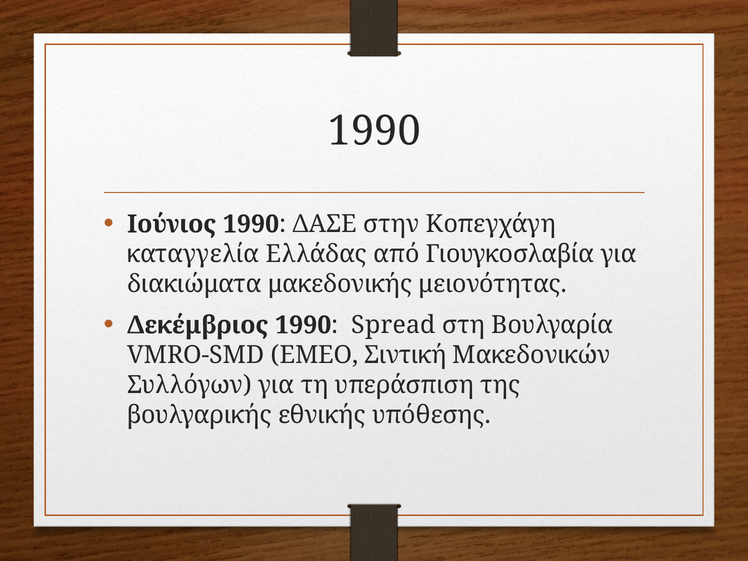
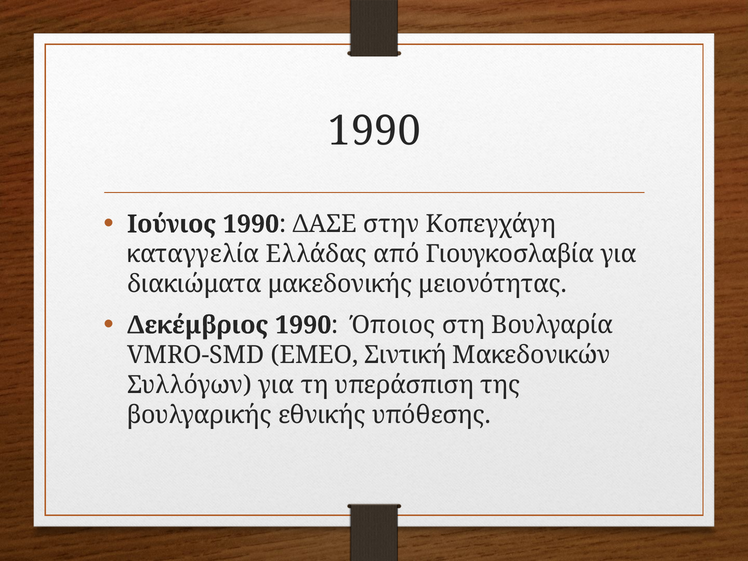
Spread: Spread -> Όποιος (393, 325)
